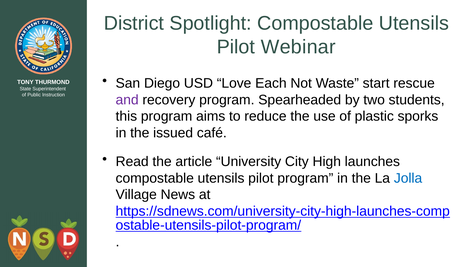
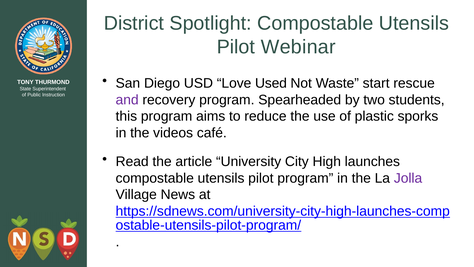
Each: Each -> Used (271, 83)
issued: issued -> videos (173, 133)
Jolla colour: blue -> purple (408, 178)
